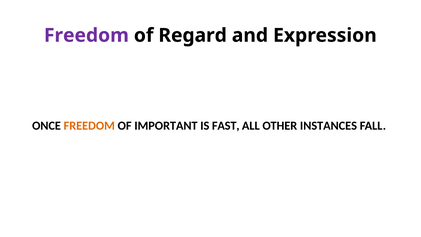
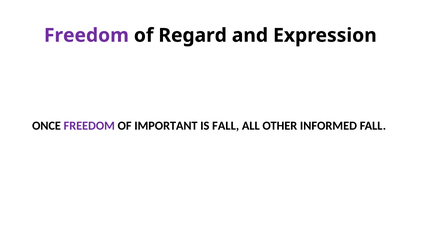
FREEDOM colour: orange -> purple (89, 126)
IS FAST: FAST -> FALL (226, 126)
INSTANCES: INSTANCES -> INFORMED (328, 126)
